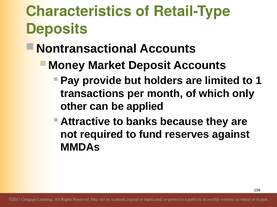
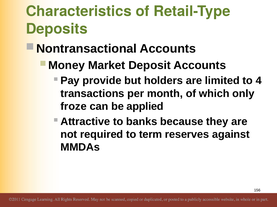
1: 1 -> 4 (259, 81)
other: other -> froze (74, 107)
fund: fund -> term (151, 135)
